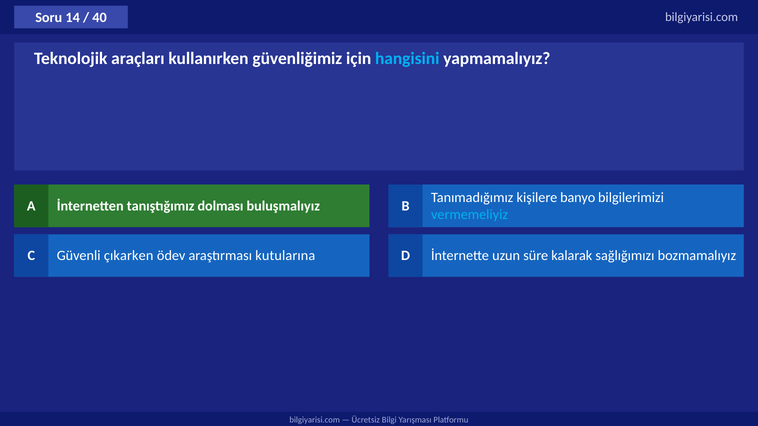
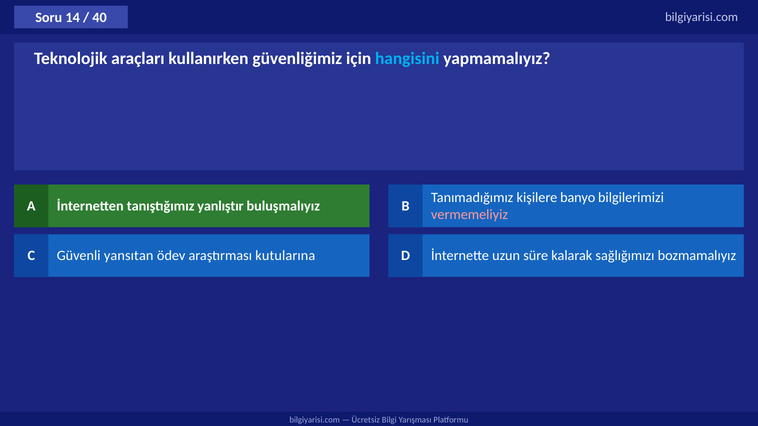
dolması: dolması -> yanlıştır (221, 206)
vermemeliyiz colour: light blue -> pink (470, 215)
çıkarken: çıkarken -> yansıtan (129, 256)
